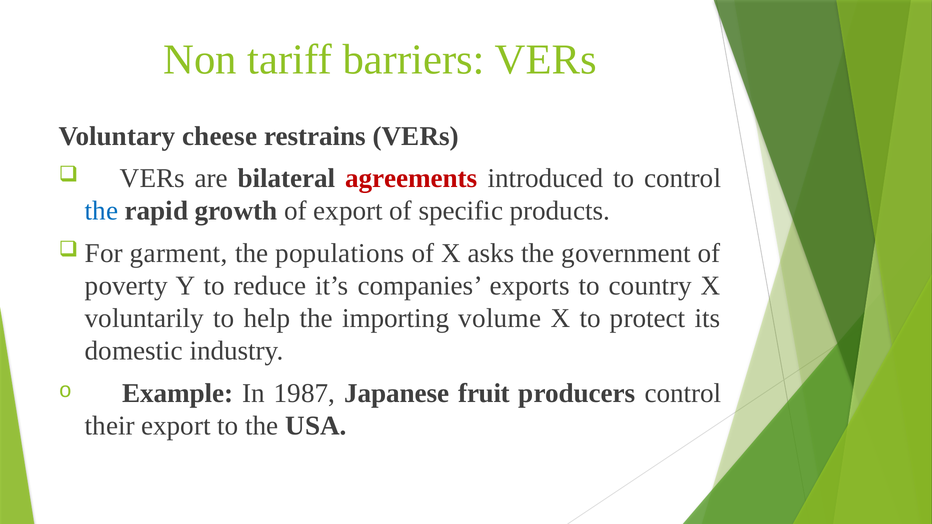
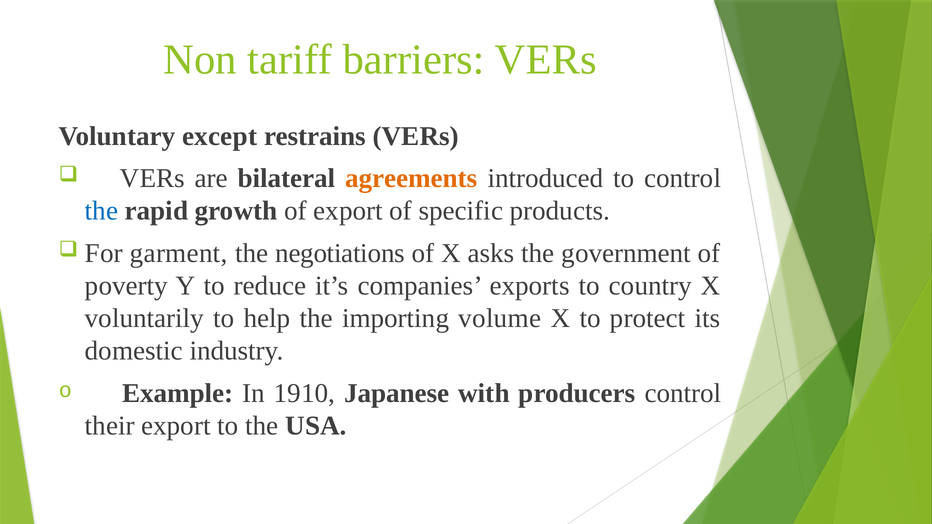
cheese: cheese -> except (220, 136)
agreements colour: red -> orange (411, 179)
populations: populations -> negotiations (340, 253)
1987: 1987 -> 1910 (304, 393)
fruit: fruit -> with (484, 393)
